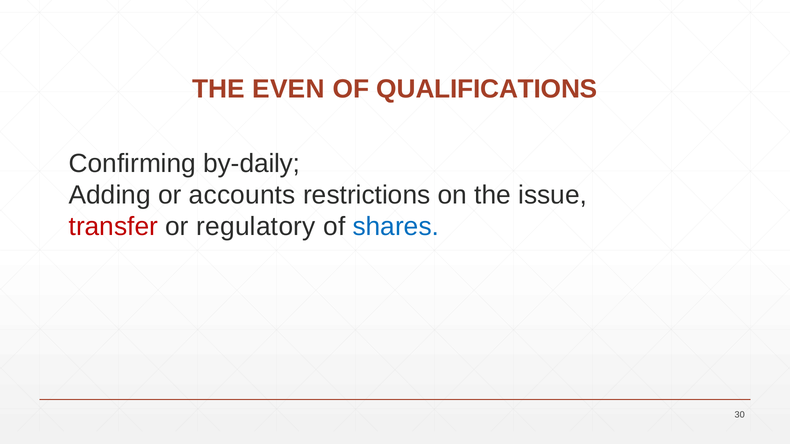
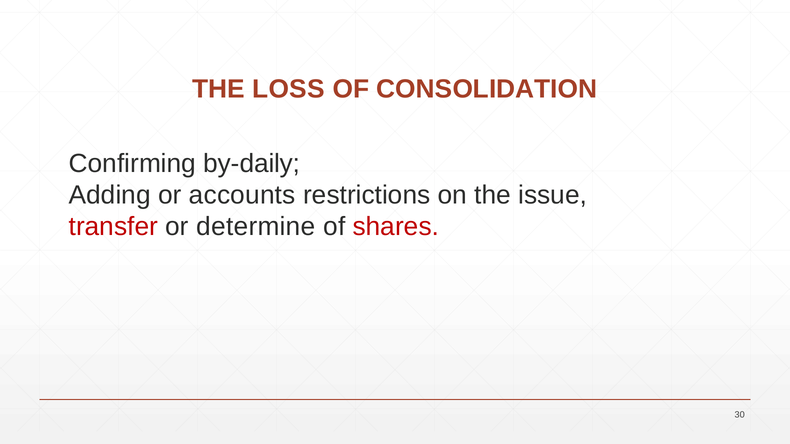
EVEN: EVEN -> LOSS (288, 89)
QUALIFICATIONS: QUALIFICATIONS -> CONSOLIDATION (487, 89)
regulatory: regulatory -> determine (256, 227)
shares colour: blue -> red (396, 227)
